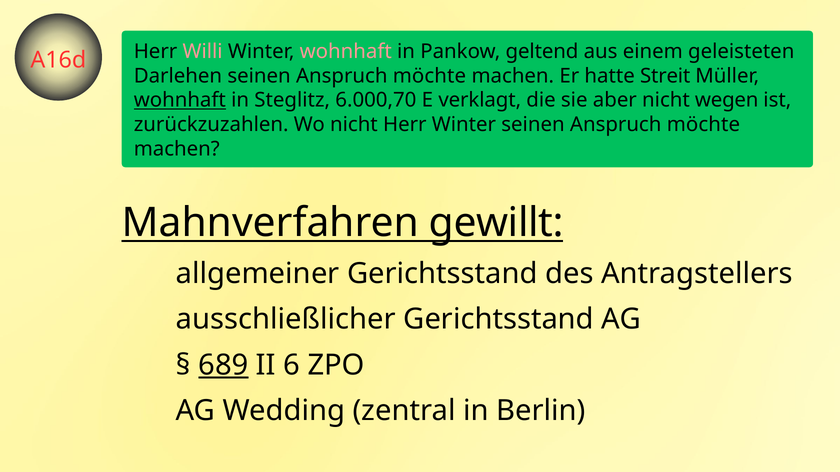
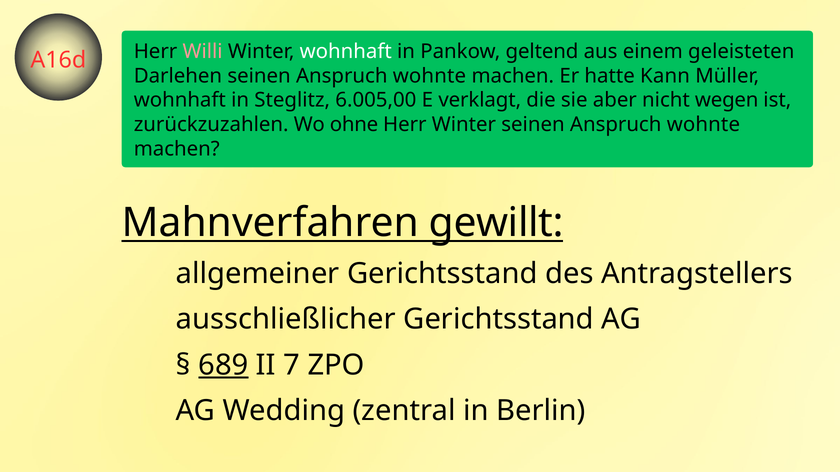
wohnhaft colour: pink -> white (346, 51)
Darlehen seinen Anspruch möchte: möchte -> wohnte (429, 76)
Streit: Streit -> Kann (665, 76)
wohnhaft underline: present -> none (180, 100)
6.000,70: 6.000,70 -> 6.005,00 (376, 100)
Wo nicht: nicht -> ohne (354, 125)
Winter seinen Anspruch möchte: möchte -> wohnte (703, 125)
6: 6 -> 7 (292, 365)
